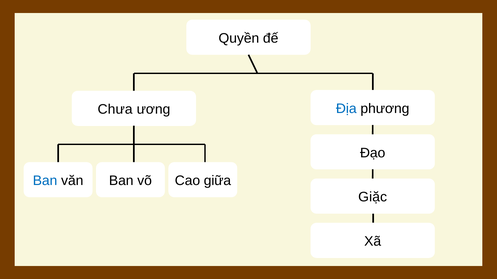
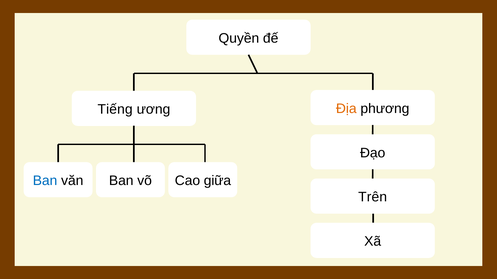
Chưa: Chưa -> Tiếng (115, 110)
Địa colour: blue -> orange (346, 109)
Giặc: Giặc -> Trên (373, 197)
